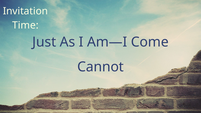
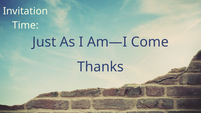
Cannot: Cannot -> Thanks (100, 67)
